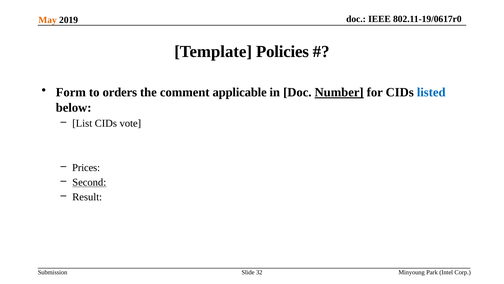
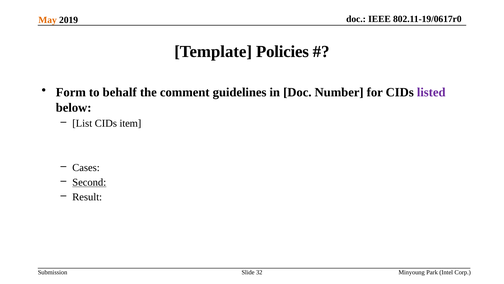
orders: orders -> behalf (120, 92)
applicable: applicable -> guidelines (240, 92)
Number underline: present -> none (339, 92)
listed colour: blue -> purple (431, 92)
vote: vote -> item (130, 123)
Prices: Prices -> Cases (86, 167)
